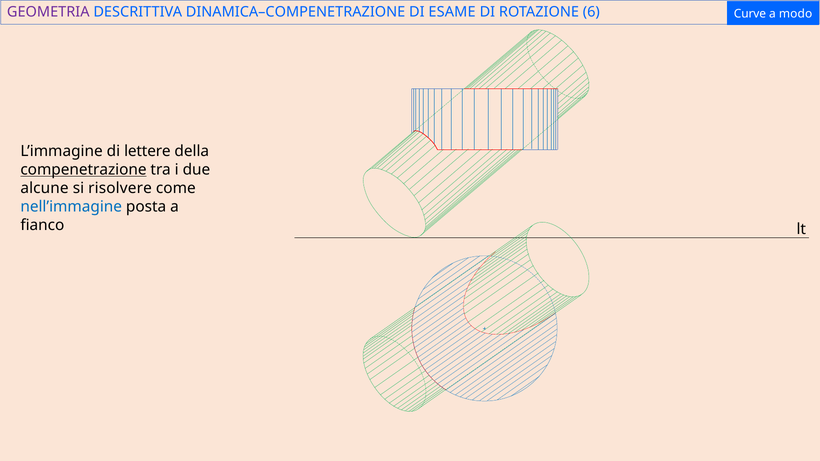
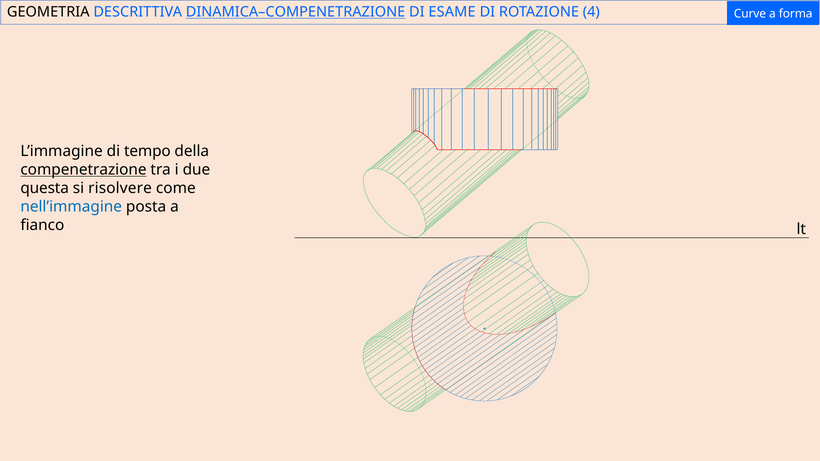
GEOMETRIA colour: purple -> black (48, 12)
DINAMICA–COMPENETRAZIONE underline: none -> present (296, 12)
6: 6 -> 4 (591, 12)
modo: modo -> forma (796, 14)
lettere: lettere -> tempo (147, 151)
alcune: alcune -> questa (45, 188)
